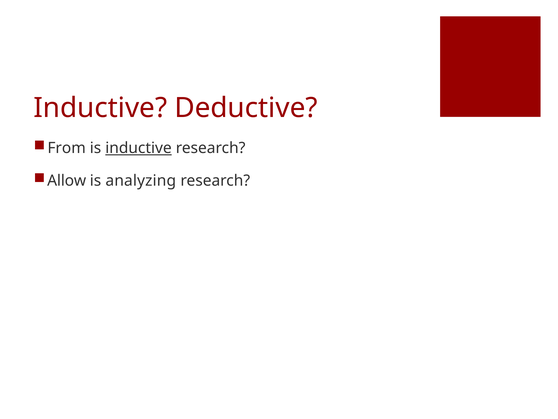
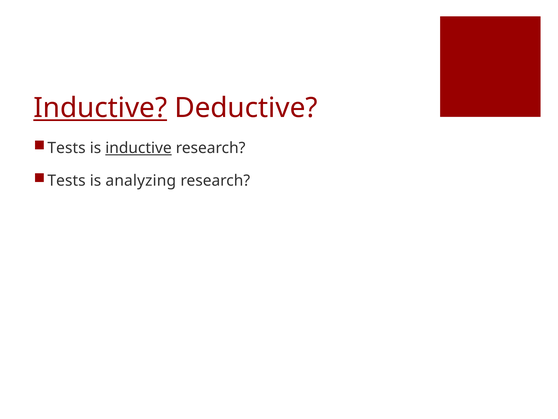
Inductive underline: none -> present (100, 108)
From: From -> Tests (67, 148)
Allow: Allow -> Tests (67, 181)
